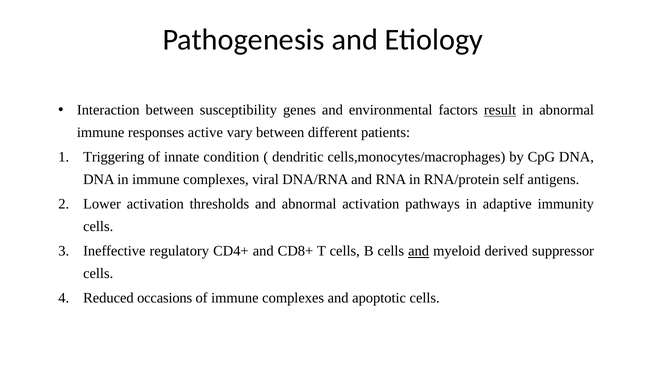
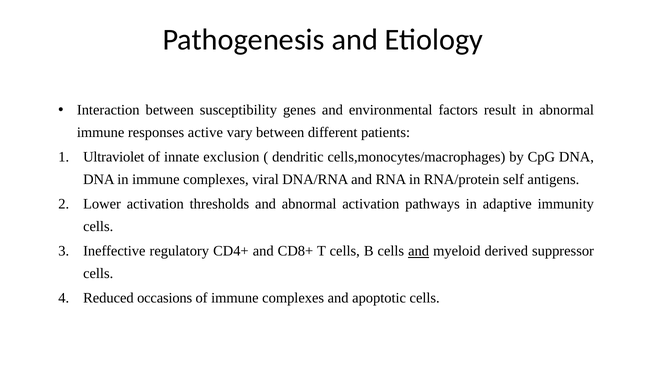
result underline: present -> none (500, 110)
Triggering: Triggering -> Ultraviolet (114, 157)
condition: condition -> exclusion (231, 157)
